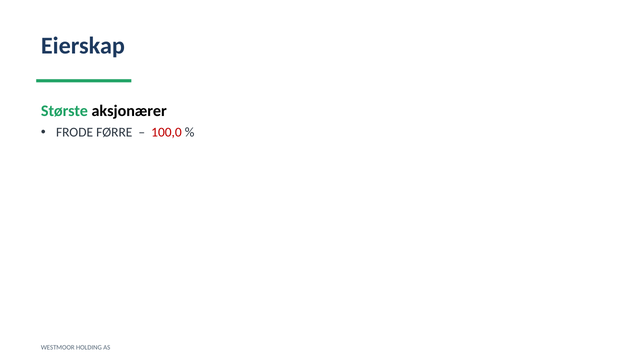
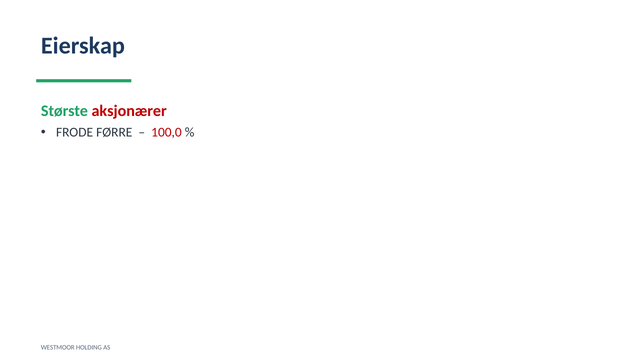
aksjonærer colour: black -> red (129, 111)
